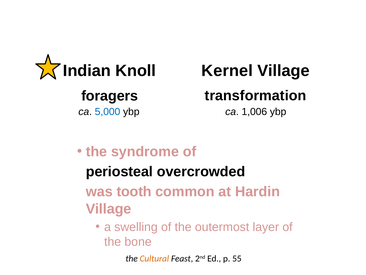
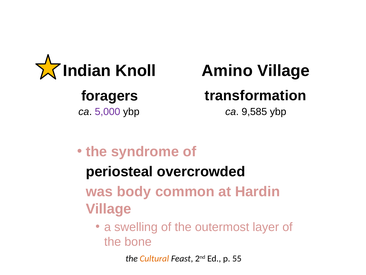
Kernel: Kernel -> Amino (227, 71)
5,000 colour: blue -> purple (108, 111)
1,006: 1,006 -> 9,585 (254, 112)
tooth: tooth -> body (134, 191)
